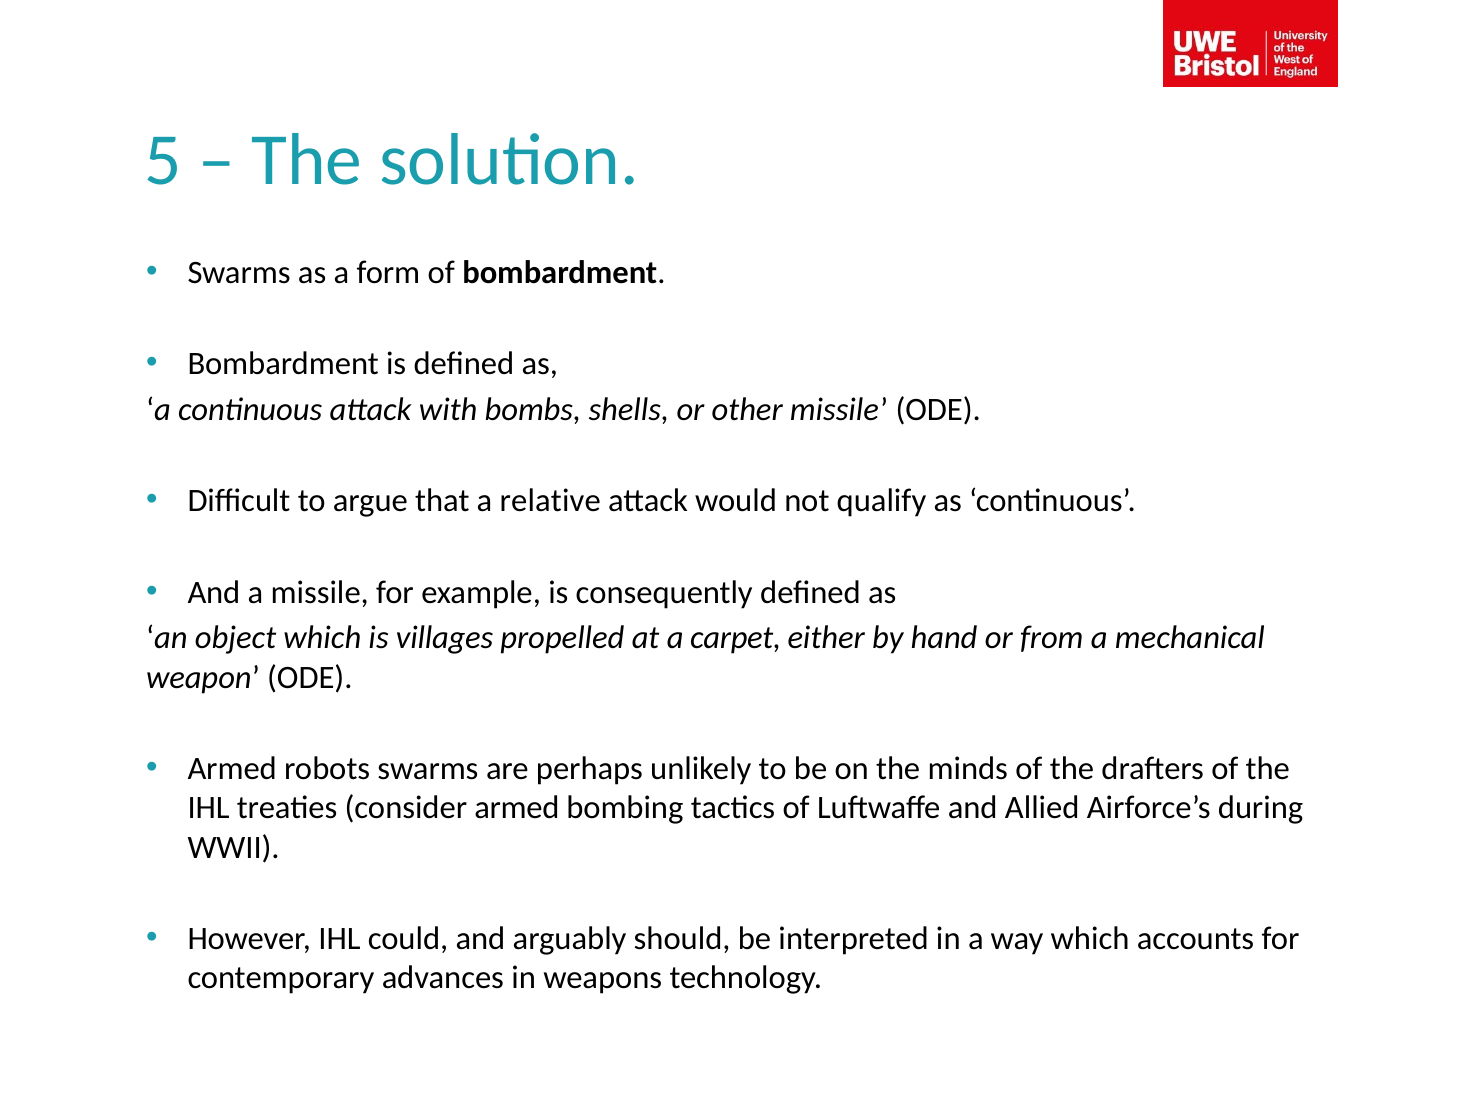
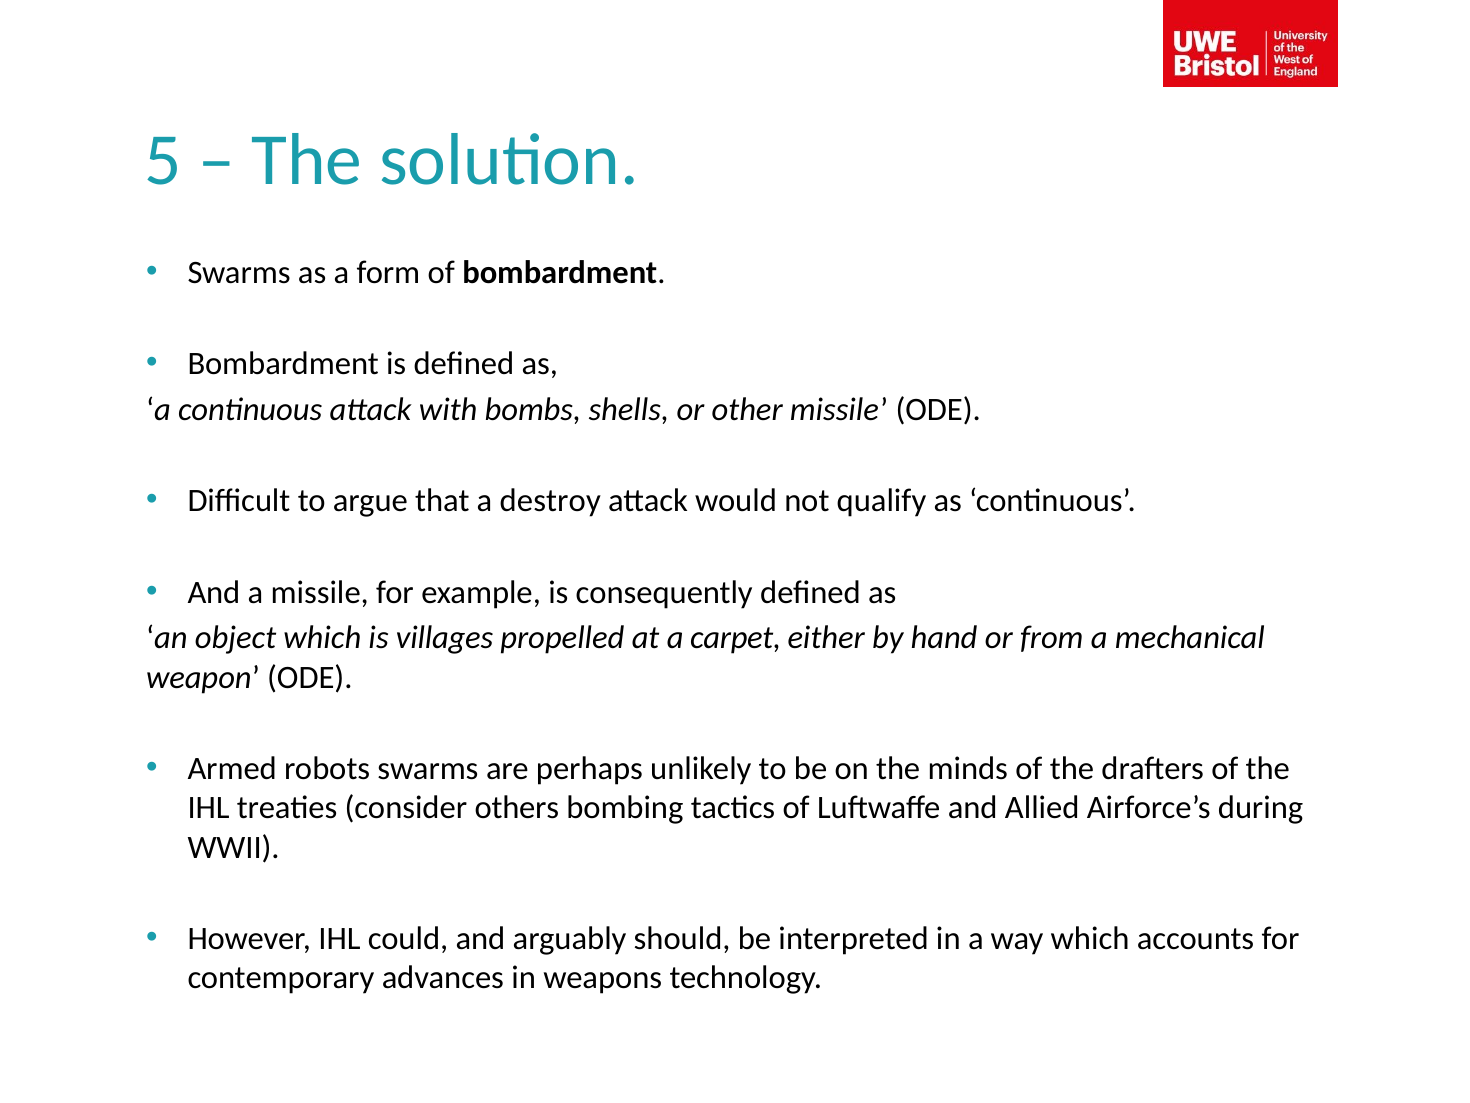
relative: relative -> destroy (550, 501)
consider armed: armed -> others (517, 808)
